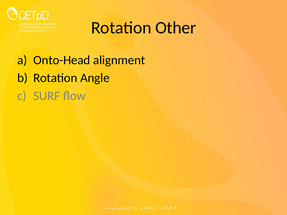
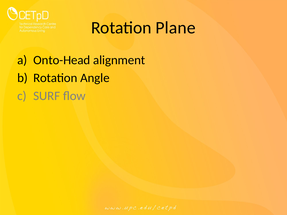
Other: Other -> Plane (176, 28)
